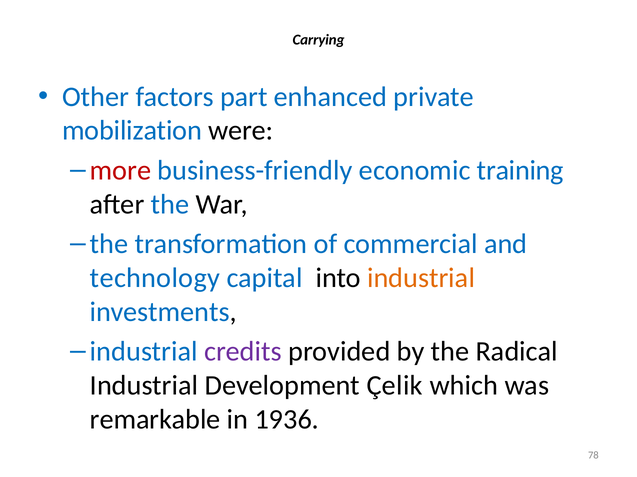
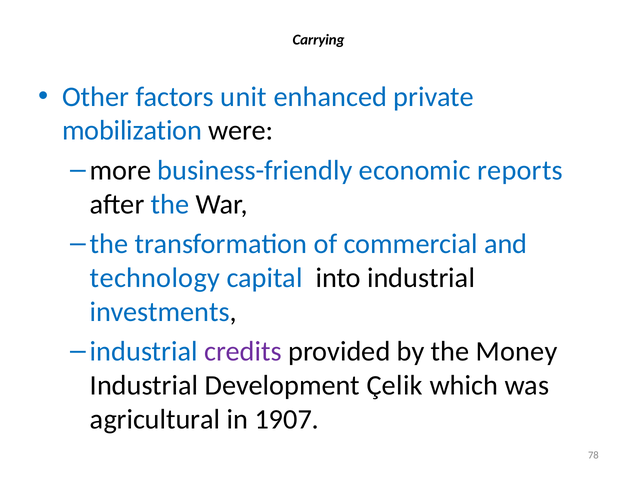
part: part -> unit (244, 97)
more colour: red -> black (121, 171)
training: training -> reports (520, 171)
industrial colour: orange -> black (421, 278)
Radical: Radical -> Money (517, 352)
remarkable: remarkable -> agricultural (155, 420)
1936: 1936 -> 1907 (287, 420)
